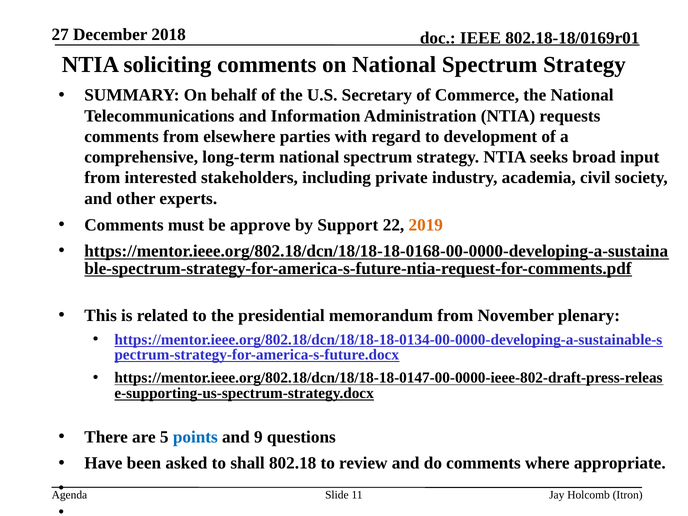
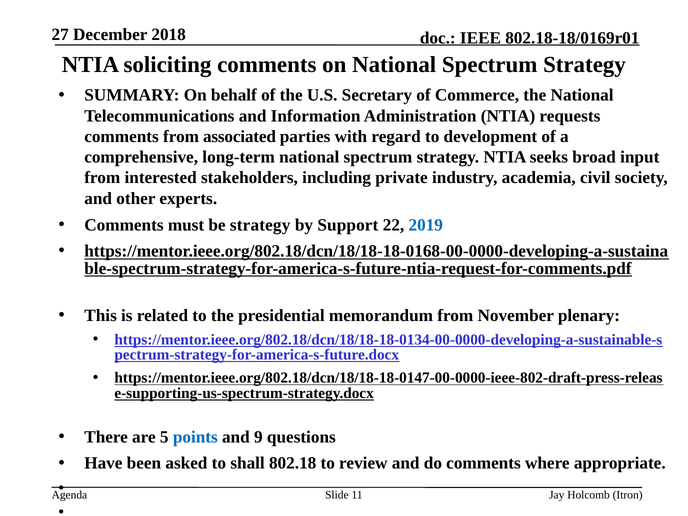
elsewhere: elsewhere -> associated (239, 137)
be approve: approve -> strategy (260, 225)
2019 colour: orange -> blue (426, 225)
